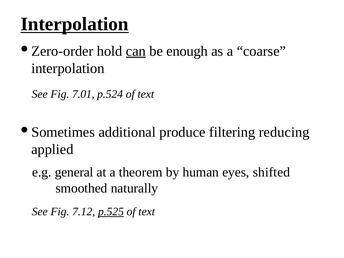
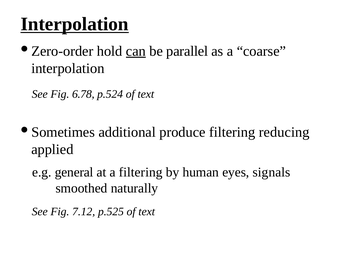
enough: enough -> parallel (187, 51)
7.01: 7.01 -> 6.78 (83, 94)
a theorem: theorem -> filtering (141, 172)
shifted: shifted -> signals (271, 172)
p.525 underline: present -> none (111, 212)
